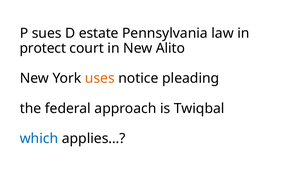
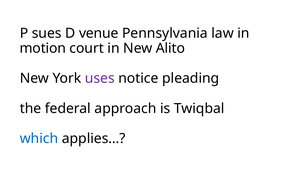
estate: estate -> venue (99, 33)
protect: protect -> motion (43, 48)
uses colour: orange -> purple (100, 78)
